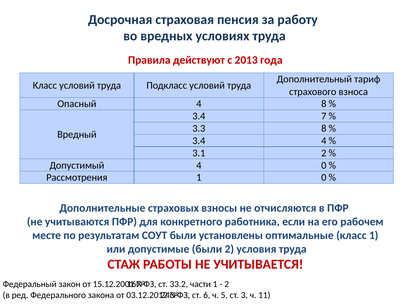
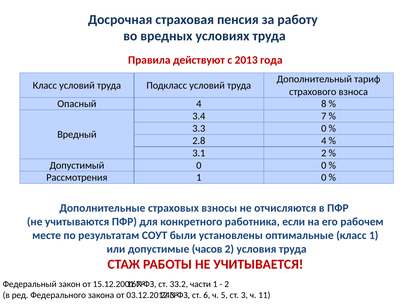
3.3 8: 8 -> 0 (324, 128)
3.4: 3.4 -> 2.8 (199, 141)
Допустимый 4: 4 -> 0 (199, 165)
допустимые были: были -> часов (207, 249)
